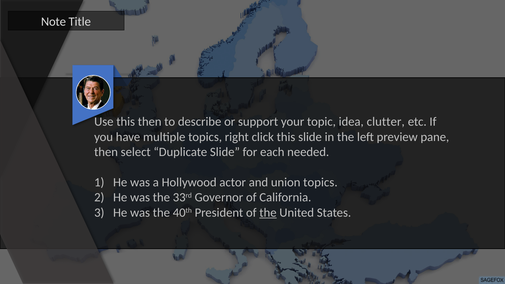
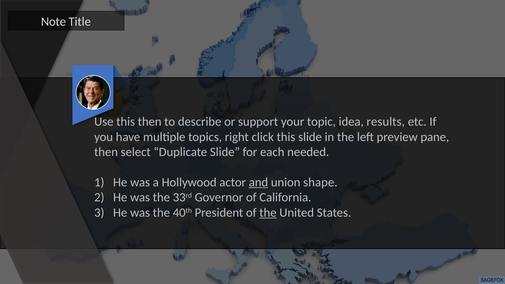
clutter: clutter -> results (386, 122)
and underline: none -> present (258, 182)
union topics: topics -> shape (320, 182)
